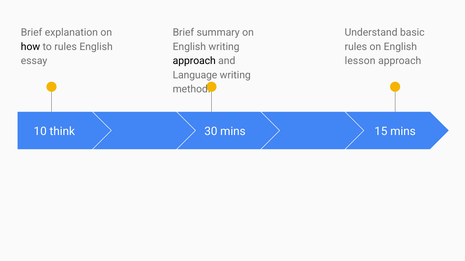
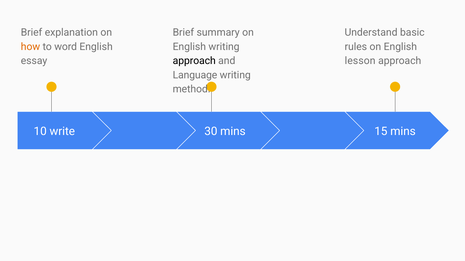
how colour: black -> orange (30, 47)
to rules: rules -> word (66, 47)
think: think -> write (62, 132)
